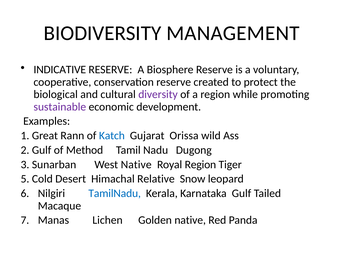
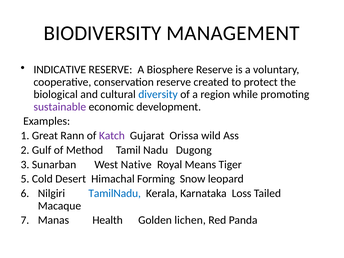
diversity colour: purple -> blue (158, 94)
Katch colour: blue -> purple (112, 136)
Royal Region: Region -> Means (200, 164)
Relative: Relative -> Forming (156, 179)
Karnataka Gulf: Gulf -> Loss (242, 193)
Lichen: Lichen -> Health (108, 220)
Golden native: native -> lichen (190, 220)
